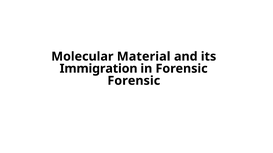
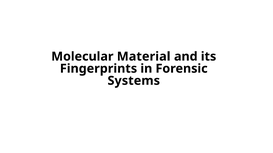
Immigration: Immigration -> Fingerprints (98, 69)
Forensic: Forensic -> Systems (134, 81)
